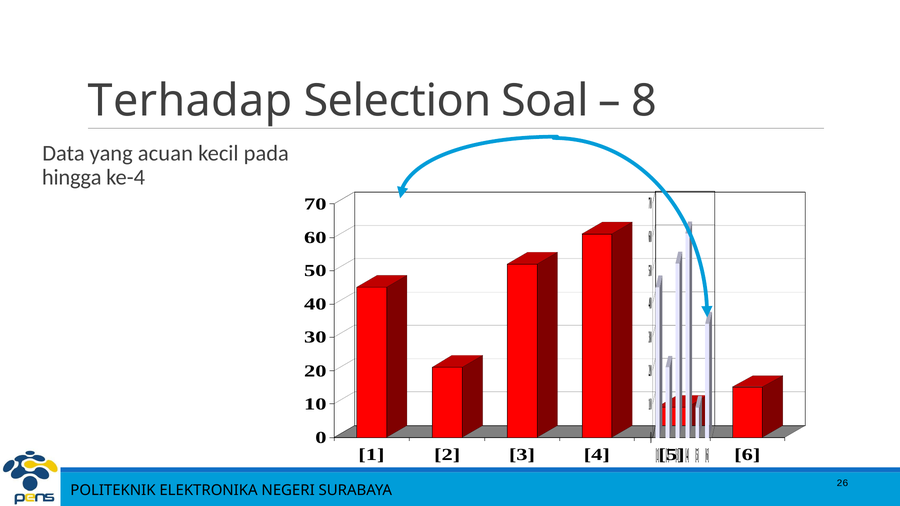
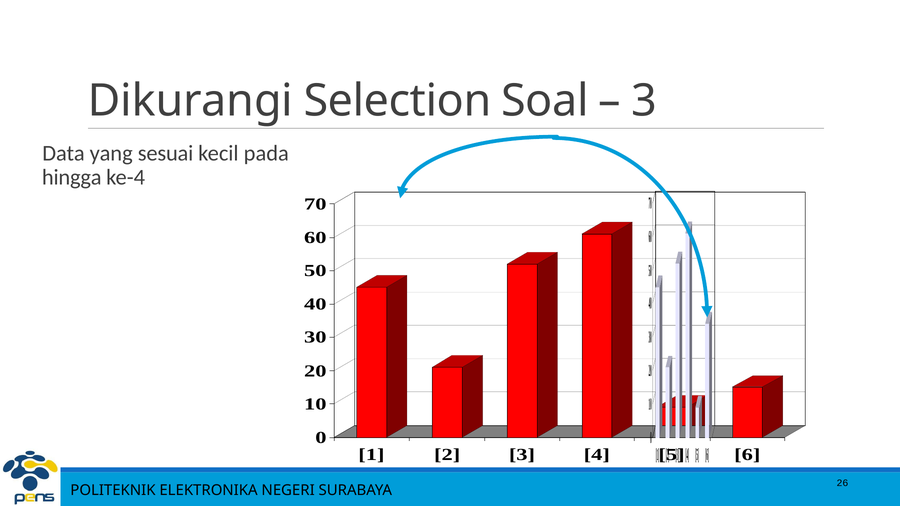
Terhadap: Terhadap -> Dikurangi (190, 101)
8: 8 -> 3 (644, 101)
acuan: acuan -> sesuai (166, 153)
